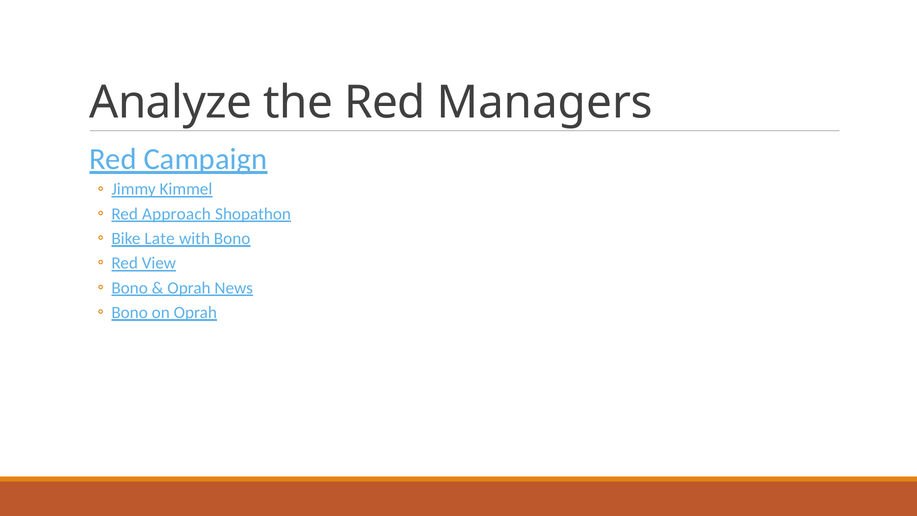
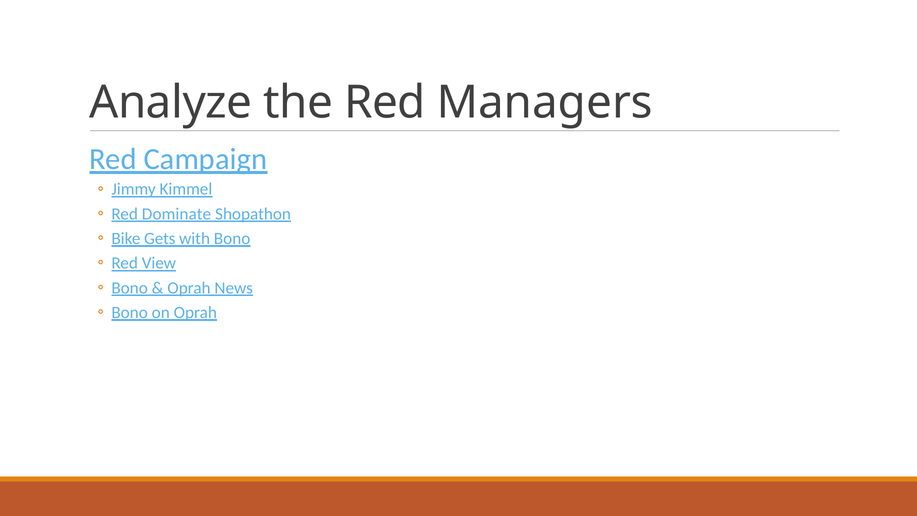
Approach: Approach -> Dominate (177, 214)
Late: Late -> Gets (160, 238)
